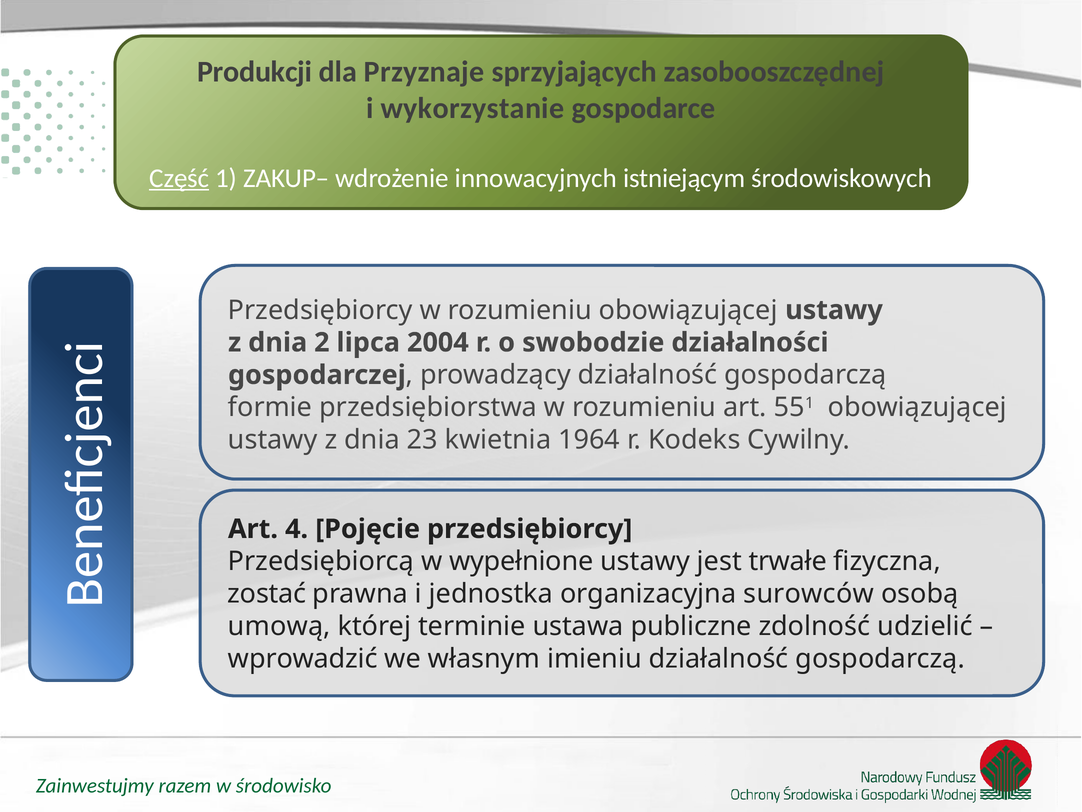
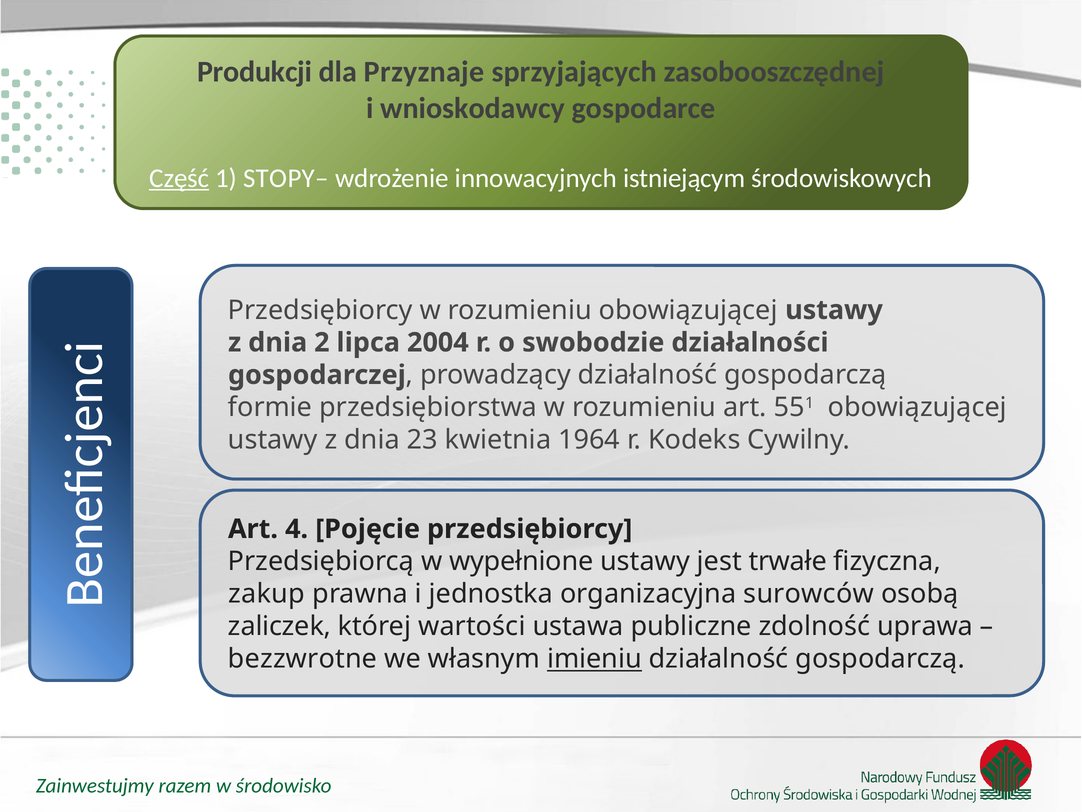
wykorzystanie: wykorzystanie -> wnioskodawcy (473, 108)
ZAKUP–: ZAKUP– -> STOPY– (286, 178)
zostać: zostać -> zakup (267, 594)
umową: umową -> zaliczek (280, 626)
terminie: terminie -> wartości (472, 626)
udzielić: udzielić -> uprawa (925, 626)
wprowadzić: wprowadzić -> bezzwrotne (303, 659)
imieniu underline: none -> present (594, 659)
